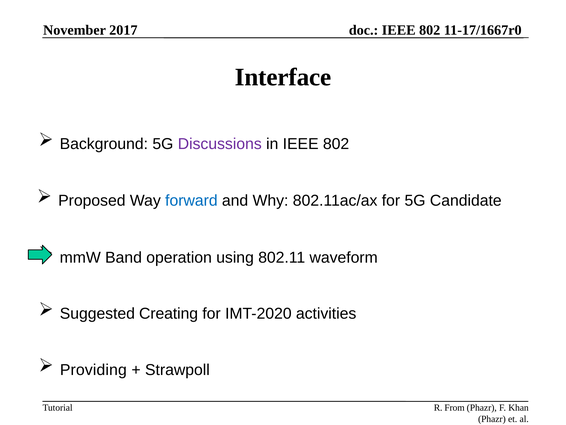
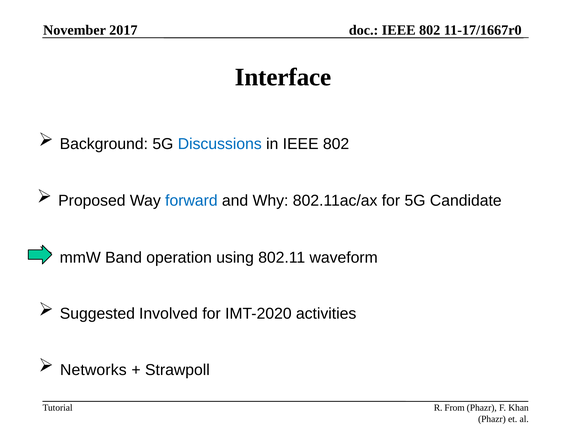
Discussions colour: purple -> blue (220, 144)
Creating: Creating -> Involved (168, 313)
Providing: Providing -> Networks (93, 369)
